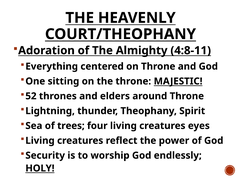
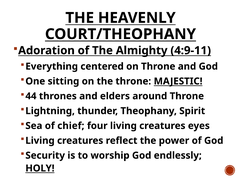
4:8-11: 4:8-11 -> 4:9-11 (191, 50)
52: 52 -> 44 (31, 96)
trees: trees -> chief (71, 126)
